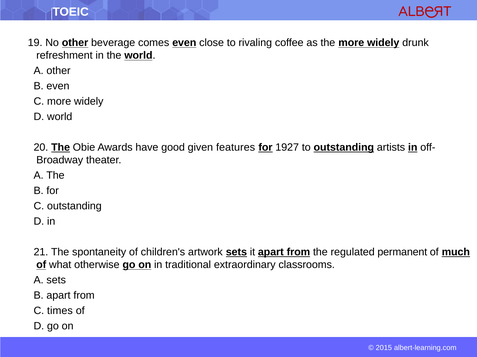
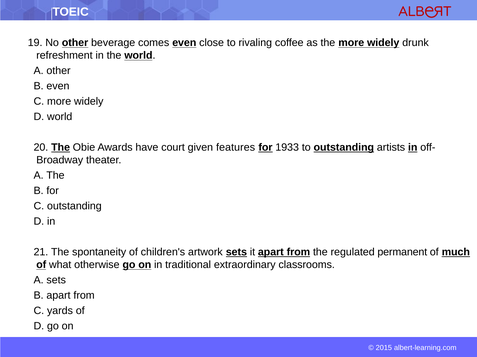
good: good -> court (173, 148)
1927: 1927 -> 1933 (287, 148)
times: times -> yards (60, 311)
